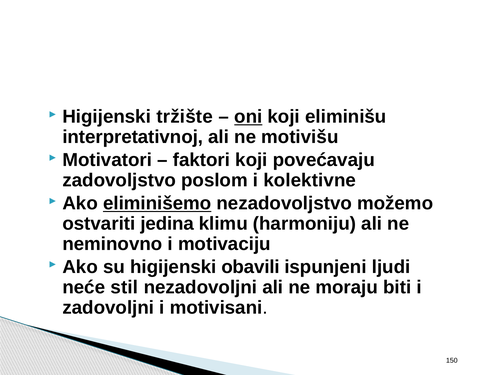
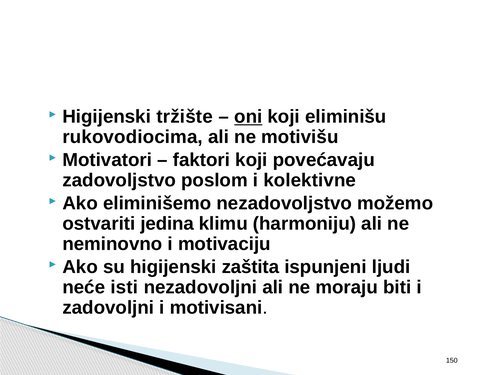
interpretativnoj: interpretativnoj -> rukovodiocima (133, 137)
eliminišemo underline: present -> none (157, 203)
obavili: obavili -> zaštita (250, 267)
stil: stil -> isti (124, 287)
